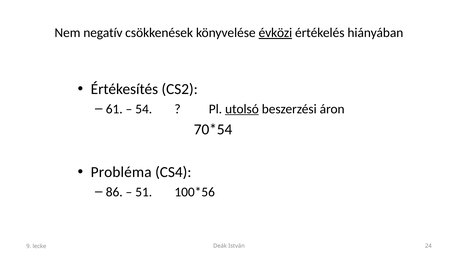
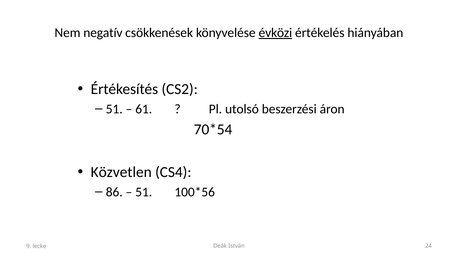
61: 61 -> 51 (114, 109)
54: 54 -> 61 (144, 109)
utolsó underline: present -> none (242, 109)
Probléma: Probléma -> Közvetlen (121, 172)
